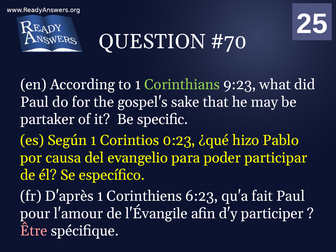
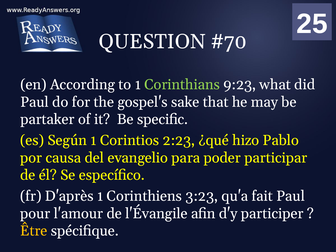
0:23: 0:23 -> 2:23 (179, 140)
6:23: 6:23 -> 3:23 (202, 196)
Être colour: pink -> yellow (34, 231)
